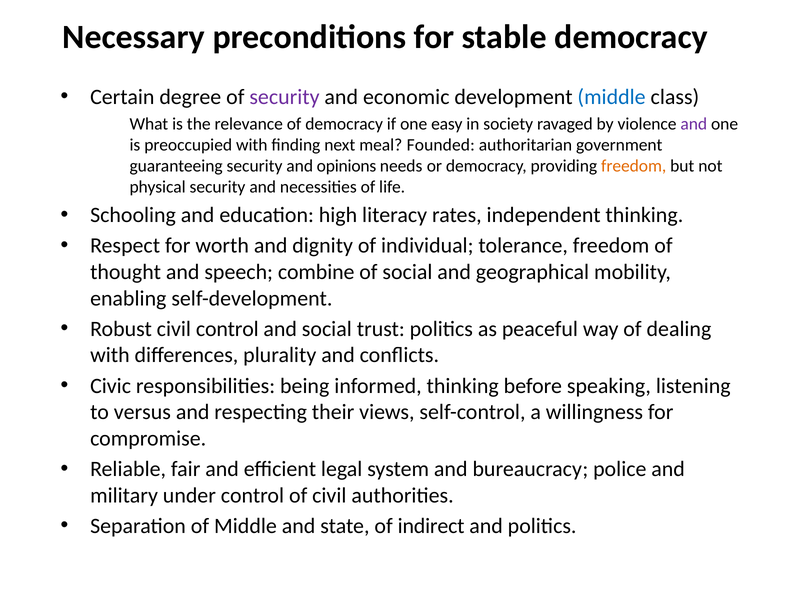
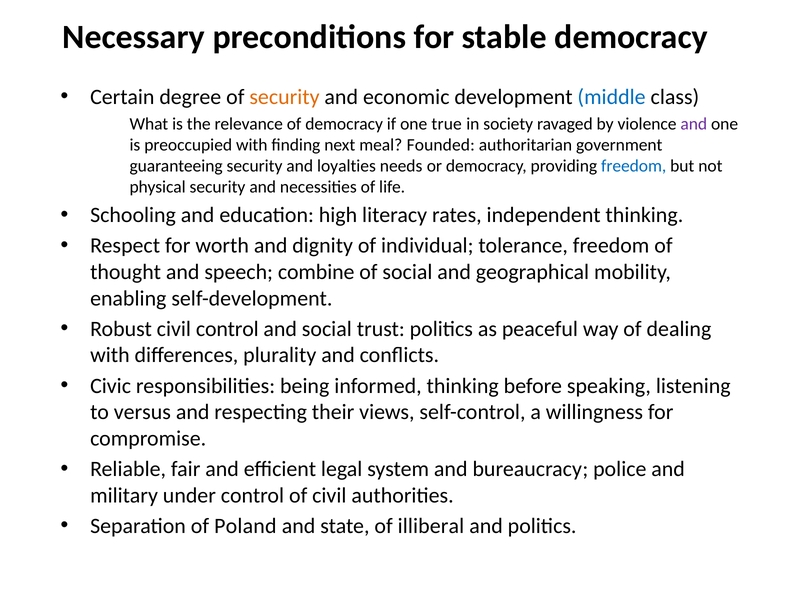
security colour: purple -> orange (284, 97)
easy: easy -> true (447, 124)
opinions: opinions -> loyalties (346, 166)
freedom colour: orange -> blue (634, 166)
of Middle: Middle -> Poland (245, 526)
indirect: indirect -> illiberal (431, 526)
